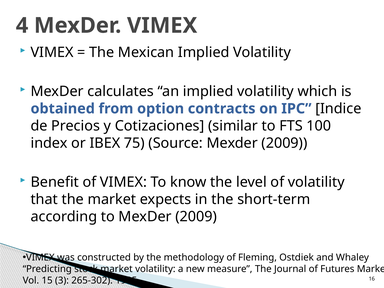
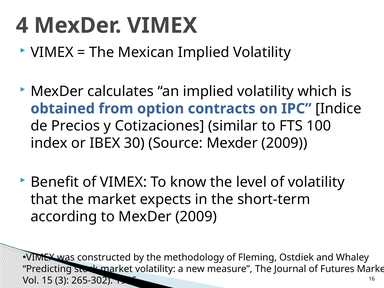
75: 75 -> 30 (134, 143)
